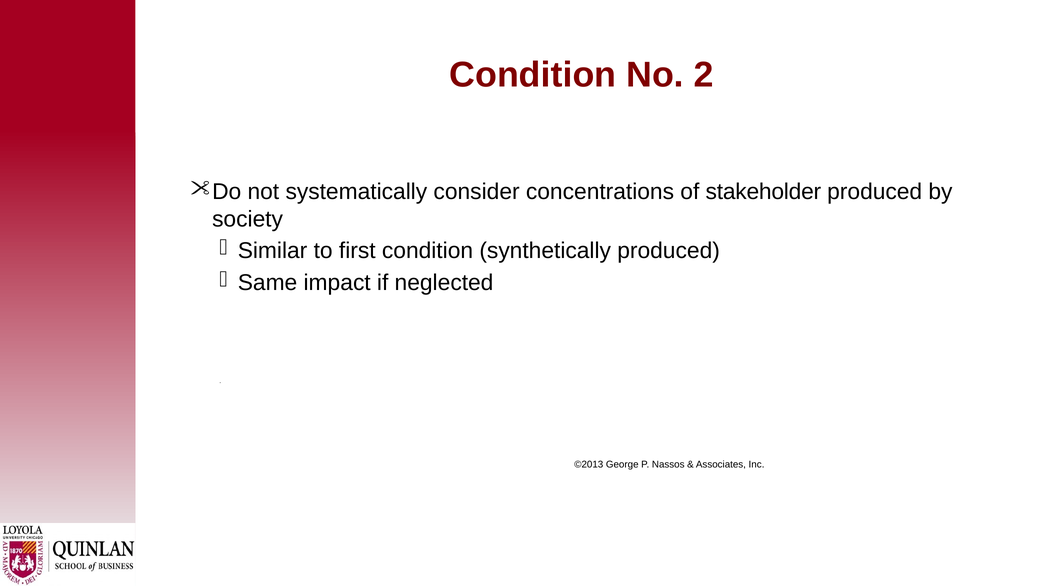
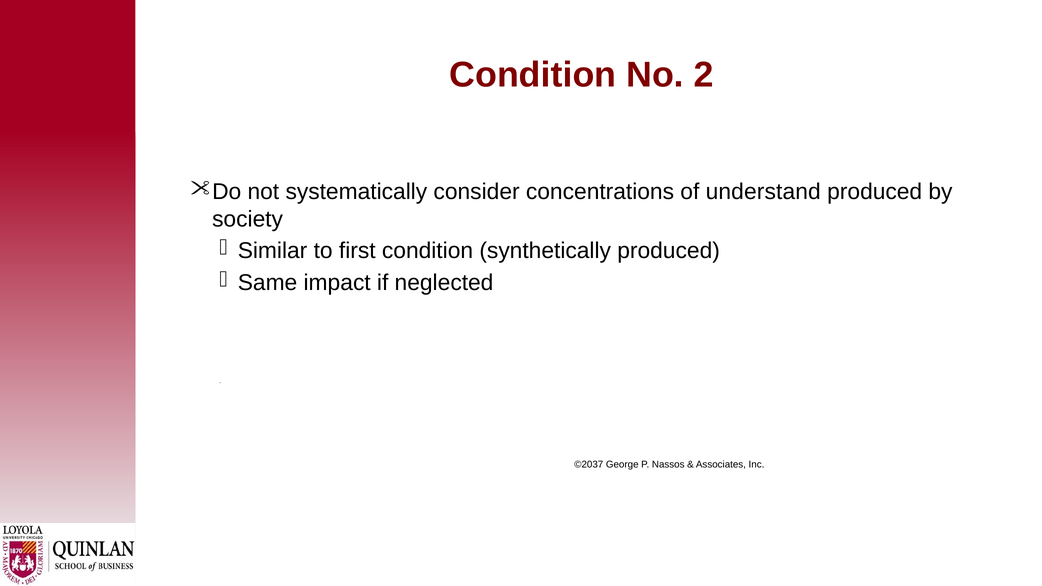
stakeholder: stakeholder -> understand (763, 192)
©2013: ©2013 -> ©2037 (589, 465)
